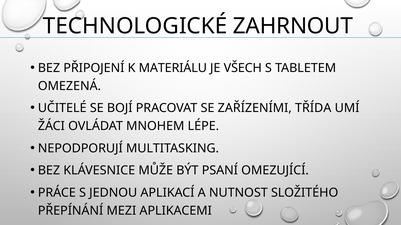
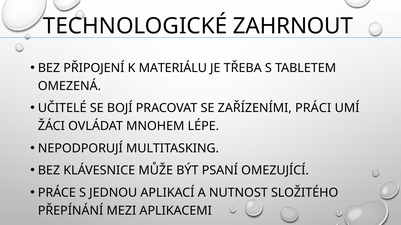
VŠECH: VŠECH -> TŘEBA (243, 68)
TŘÍDA: TŘÍDA -> PRÁCI (313, 108)
